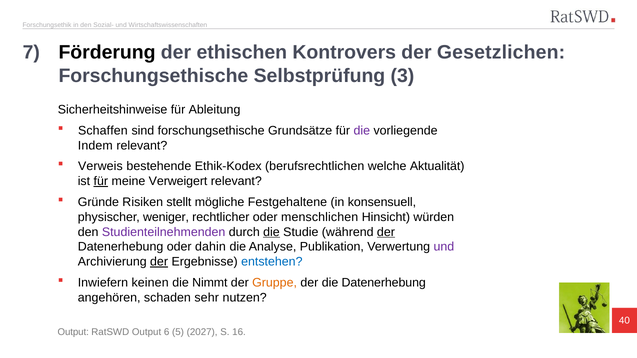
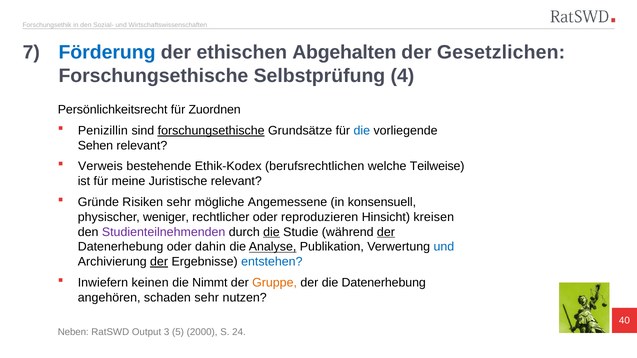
Förderung colour: black -> blue (107, 52)
Kontrovers: Kontrovers -> Abgehalten (344, 52)
3: 3 -> 4 (402, 76)
Sicherheitshinweise: Sicherheitshinweise -> Persönlichkeitsrecht (113, 110)
Ableitung: Ableitung -> Zuordnen (215, 110)
Schaffen: Schaffen -> Penizillin (103, 131)
forschungsethische underline: none -> present (211, 131)
die colour: purple -> blue (362, 131)
Indem: Indem -> Sehen (95, 146)
Aktualität: Aktualität -> Teilweise (437, 167)
für underline: present -> none (101, 181)
Verweigert: Verweigert -> Juristische (178, 181)
Risiken stellt: stellt -> sehr (179, 202)
Festgehaltene: Festgehaltene -> Angemessene (288, 202)
menschlichen: menschlichen -> reproduzieren (320, 217)
würden: würden -> kreisen (434, 217)
Analyse underline: none -> present (273, 247)
und colour: purple -> blue (444, 247)
Output: Output -> Neben (73, 332)
6: 6 -> 3 (167, 332)
2027: 2027 -> 2000 (202, 332)
16: 16 -> 24 (239, 332)
